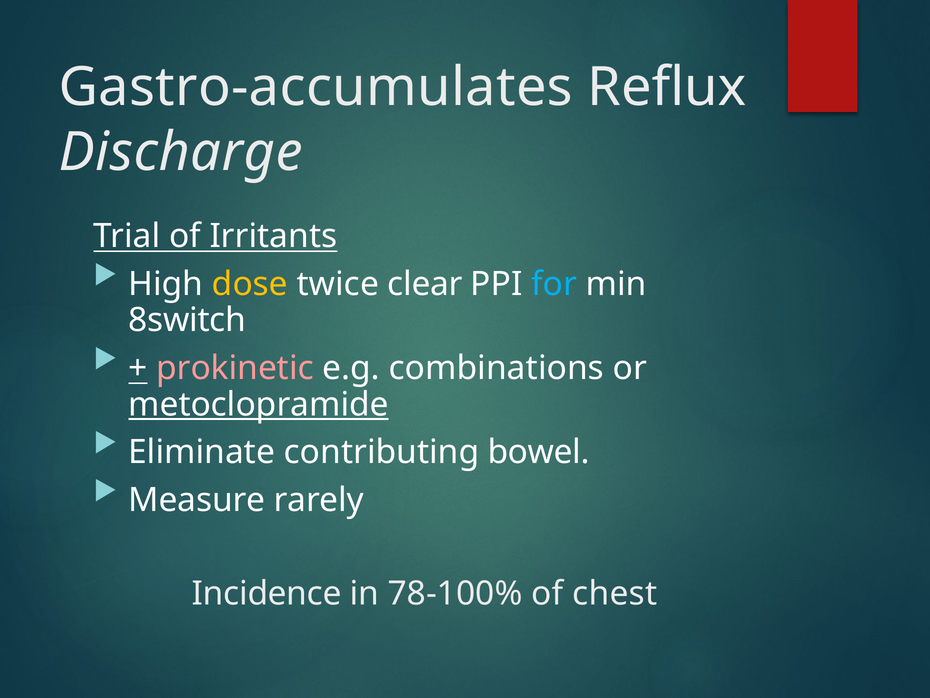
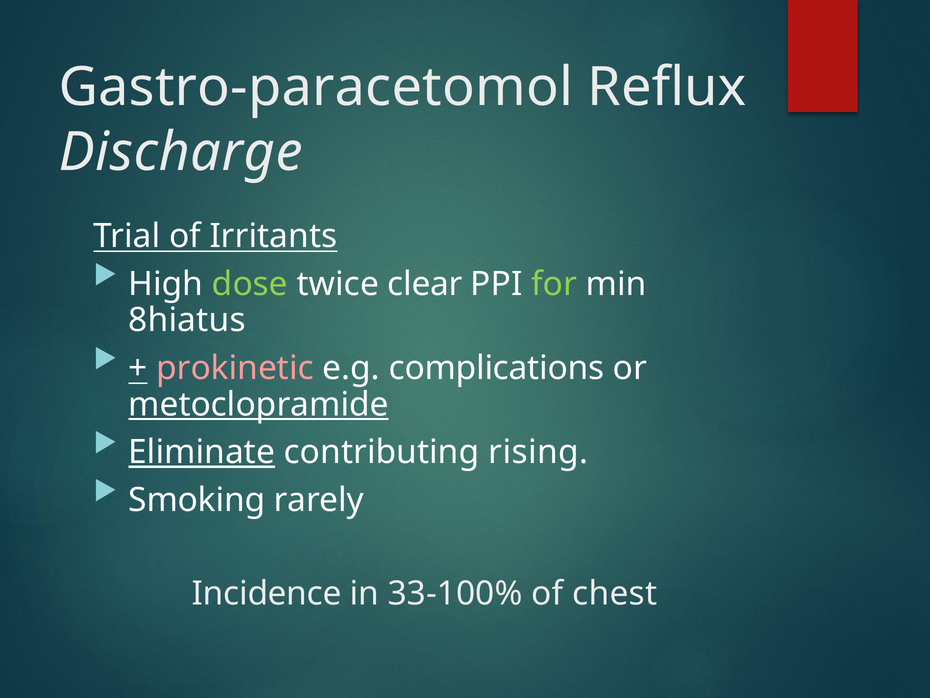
Gastro-accumulates: Gastro-accumulates -> Gastro-paracetomol (316, 87)
dose colour: yellow -> light green (250, 284)
for colour: light blue -> light green (554, 284)
8switch: 8switch -> 8hiatus (187, 320)
combinations: combinations -> complications (497, 368)
Eliminate underline: none -> present (202, 452)
bowel: bowel -> rising (538, 452)
Measure: Measure -> Smoking (197, 500)
78-100%: 78-100% -> 33-100% (455, 593)
